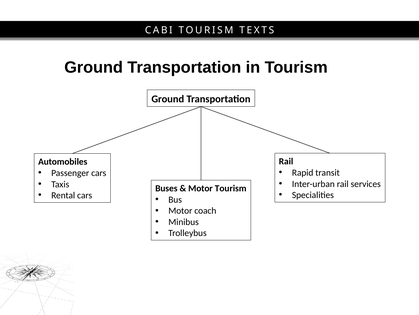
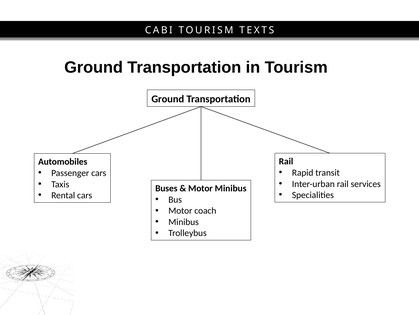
Motor Tourism: Tourism -> Minibus (231, 188)
